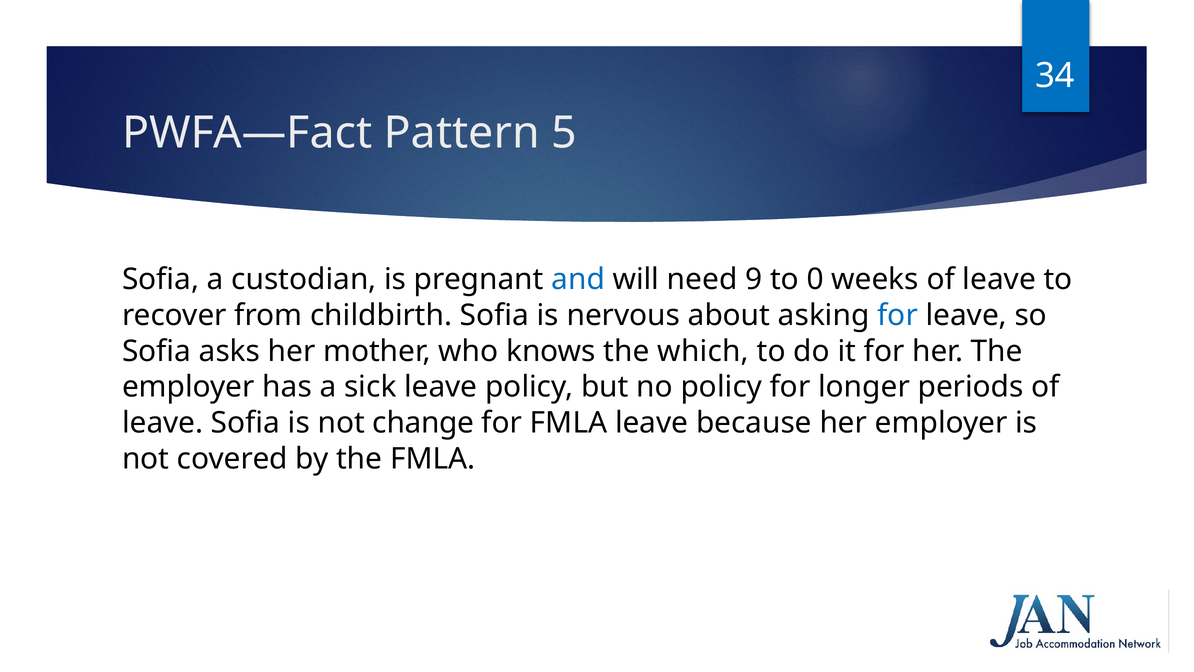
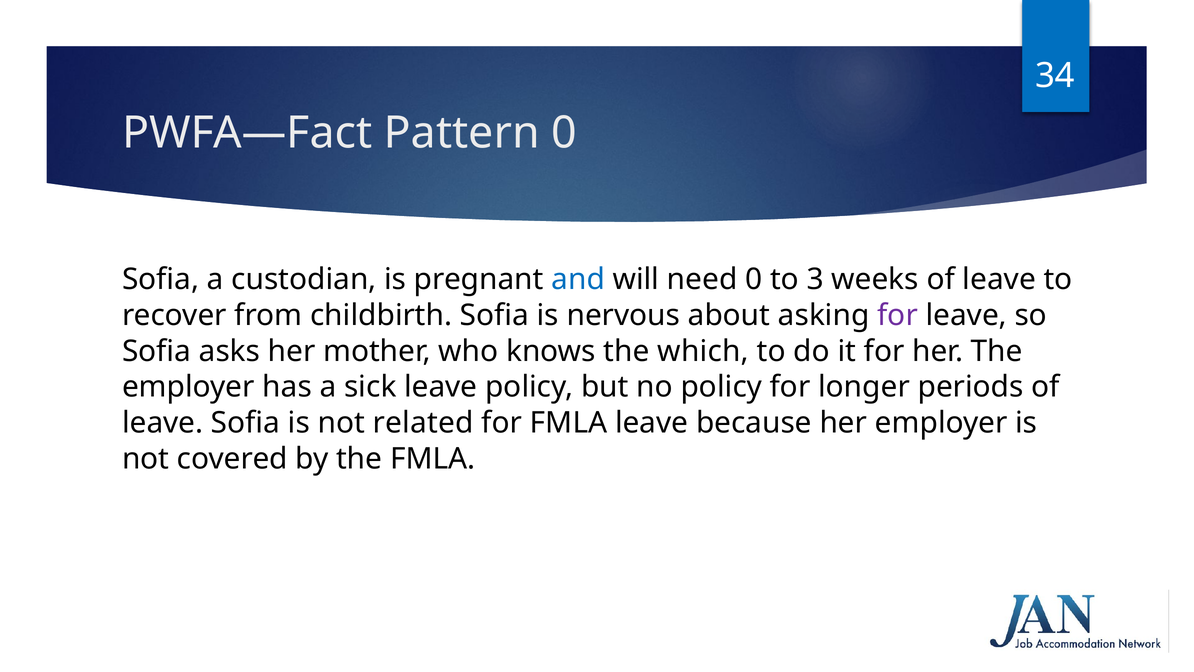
Pattern 5: 5 -> 0 (564, 133)
need 9: 9 -> 0 (754, 279)
0: 0 -> 3 (815, 279)
for colour: blue -> purple (898, 315)
change: change -> related (423, 423)
